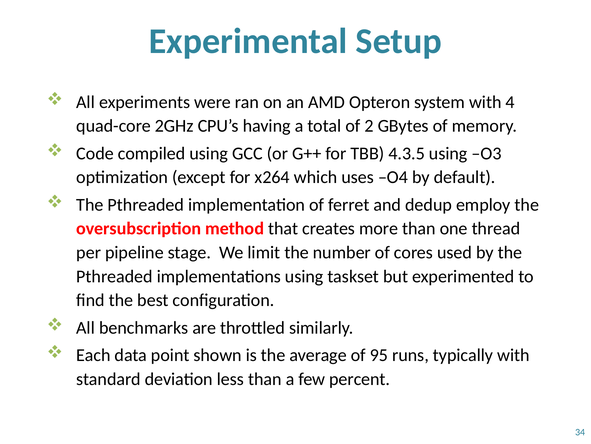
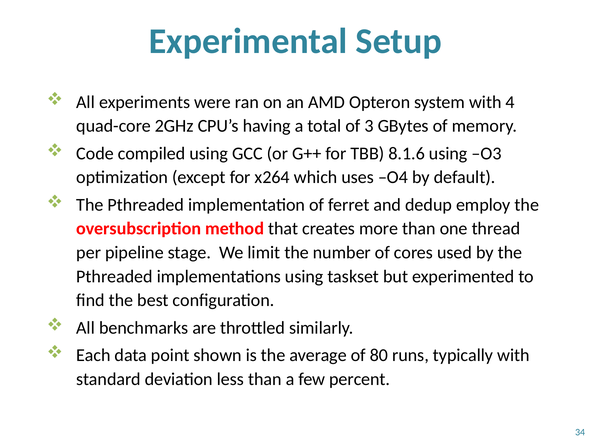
2: 2 -> 3 (369, 126)
4.3.5: 4.3.5 -> 8.1.6 (407, 153)
95: 95 -> 80 (379, 355)
